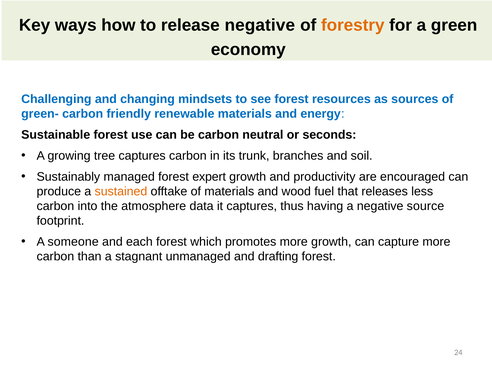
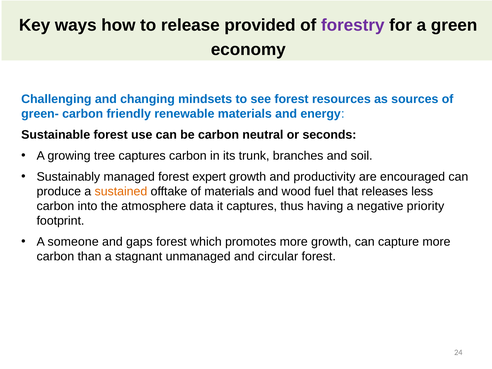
release negative: negative -> provided (260, 25)
forestry colour: orange -> purple (353, 25)
source: source -> priority (425, 206)
each: each -> gaps (139, 242)
drafting: drafting -> circular (278, 257)
